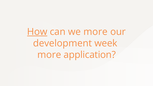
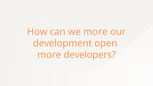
How underline: present -> none (37, 32)
week: week -> open (106, 43)
application: application -> developers (90, 55)
